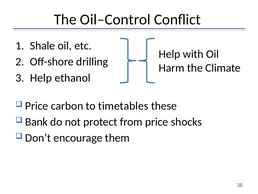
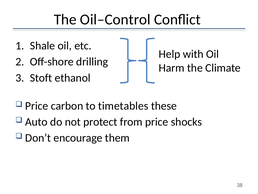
Help: Help -> Stoft (41, 78)
Bank: Bank -> Auto (36, 122)
